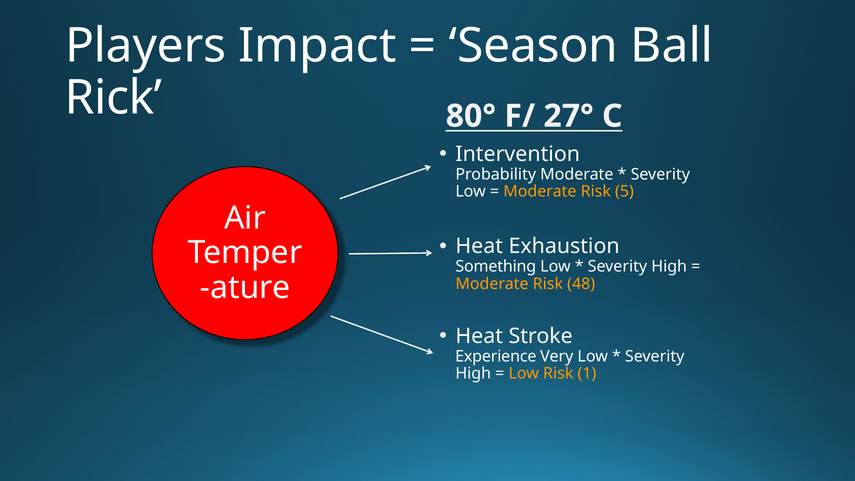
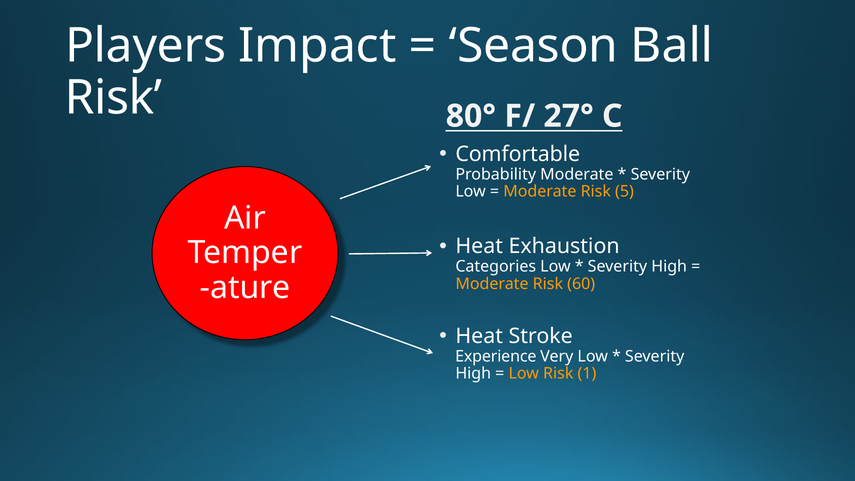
Rick: Rick -> Risk (114, 98)
Intervention: Intervention -> Comfortable (518, 154)
Something: Something -> Categories (496, 267)
48: 48 -> 60 (581, 284)
